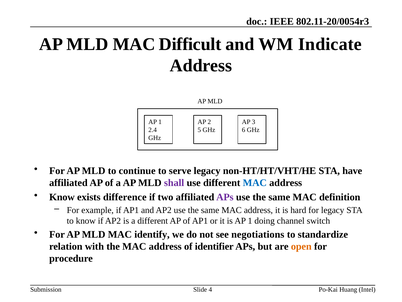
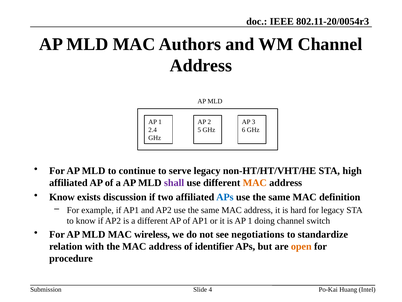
Difficult: Difficult -> Authors (190, 44)
WM Indicate: Indicate -> Channel (330, 44)
have: have -> high (352, 171)
MAC colour: blue -> orange (255, 183)
difference: difference -> discussion (125, 197)
APs colour: purple -> blue (225, 197)
identify: identify -> wireless (152, 234)
